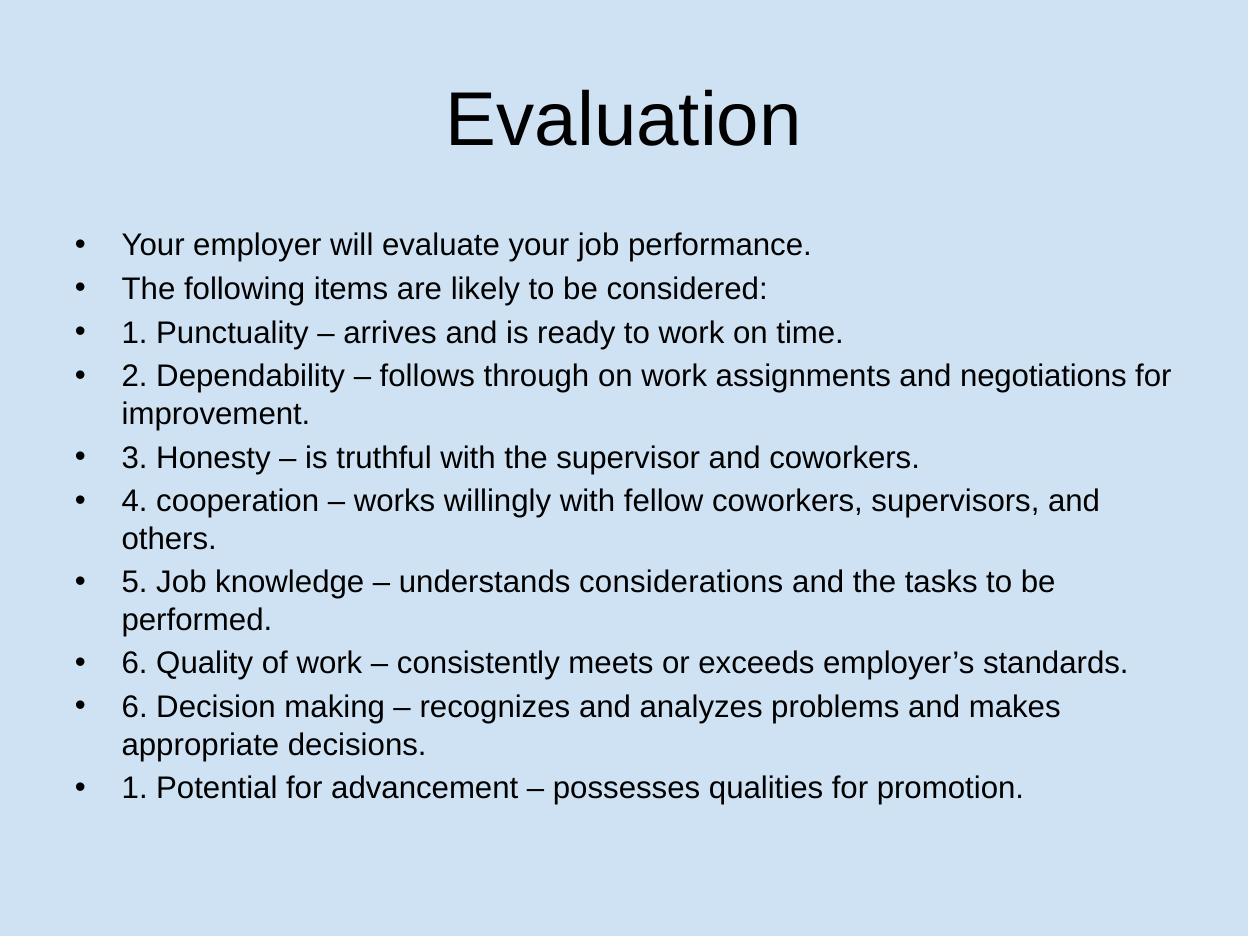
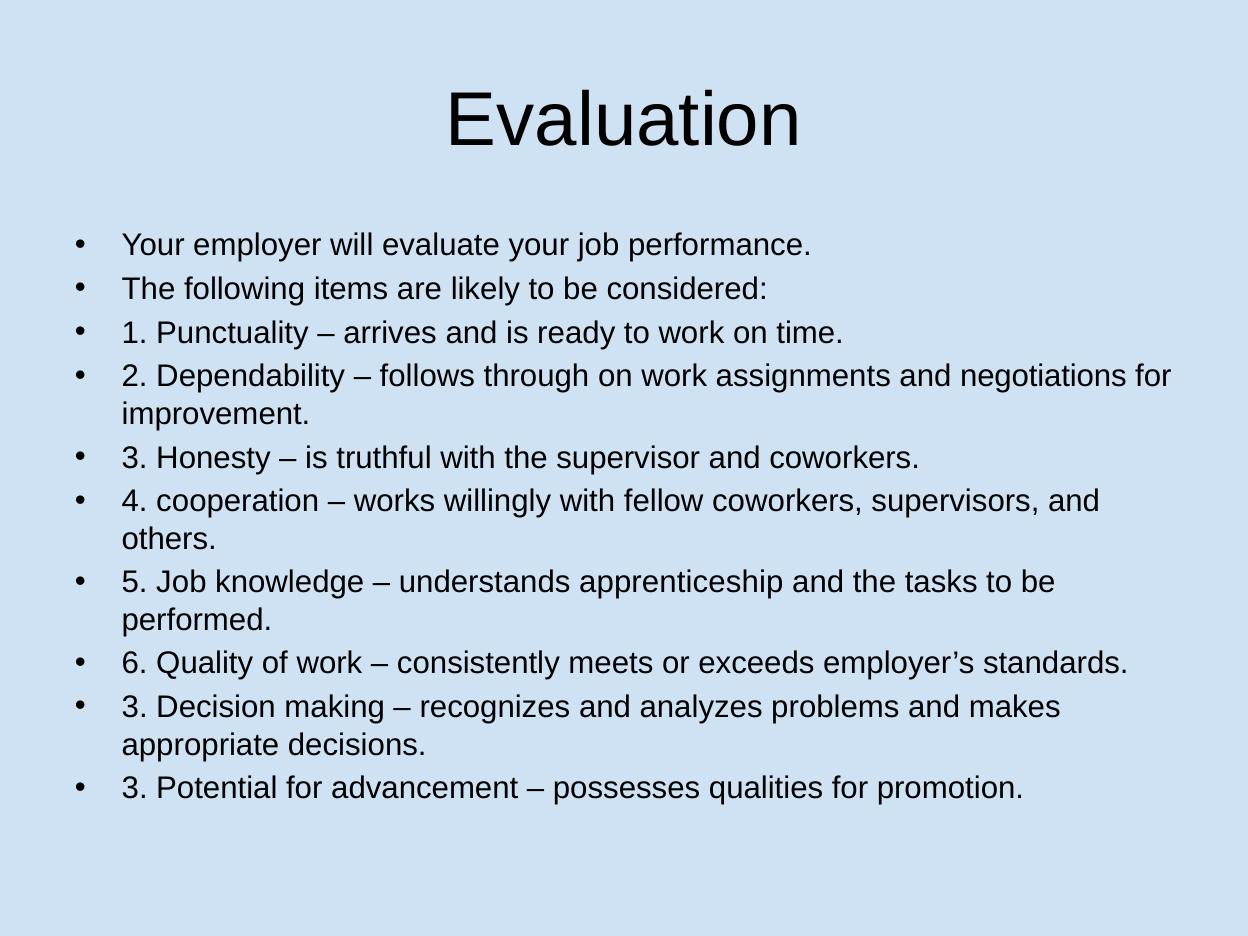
considerations: considerations -> apprenticeship (681, 583)
6: 6 -> 3 (135, 707)
1: 1 -> 3 (135, 788)
